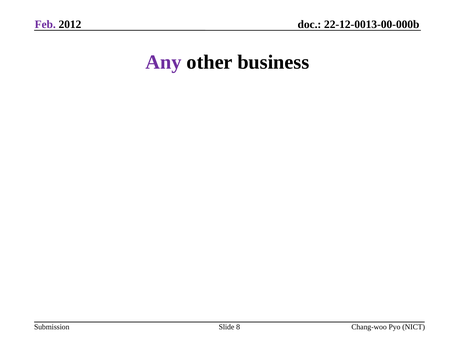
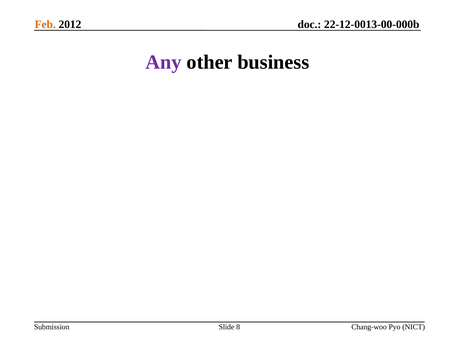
Feb colour: purple -> orange (45, 24)
